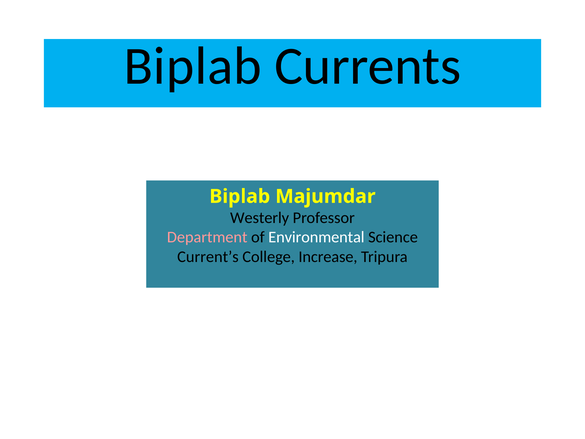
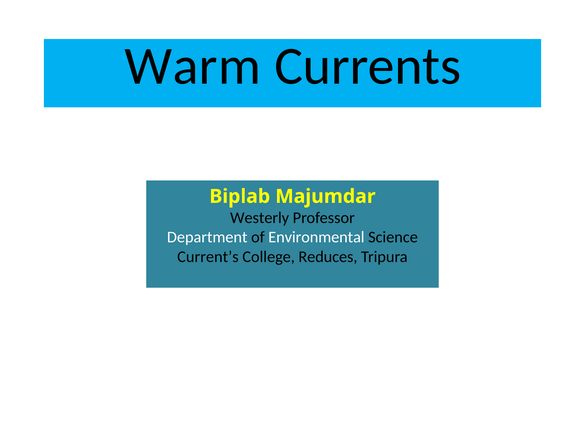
Biplab: Biplab -> Warm (193, 66)
Department colour: pink -> white (207, 237)
Increase: Increase -> Reduces (328, 257)
